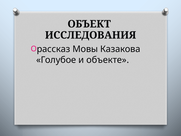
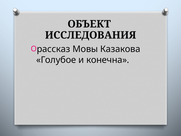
объекте: объекте -> конечна (108, 60)
